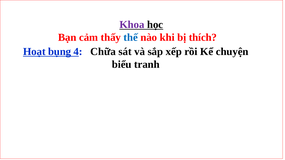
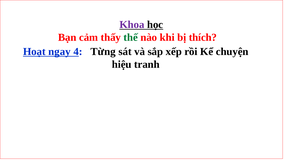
thế colour: blue -> green (131, 37)
bụng: bụng -> ngay (59, 52)
Chữa: Chữa -> Từng (103, 52)
biểu: biểu -> hiệu (122, 64)
